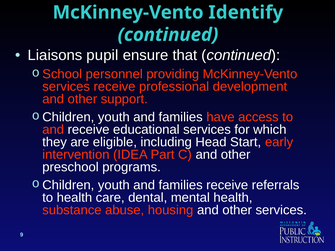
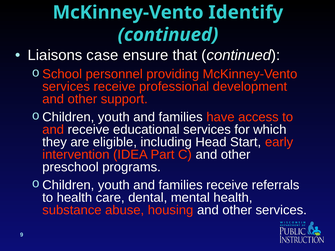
pupil: pupil -> case (102, 55)
